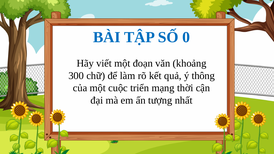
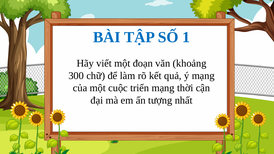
0: 0 -> 1 (186, 37)
ý thông: thông -> mạng (203, 76)
